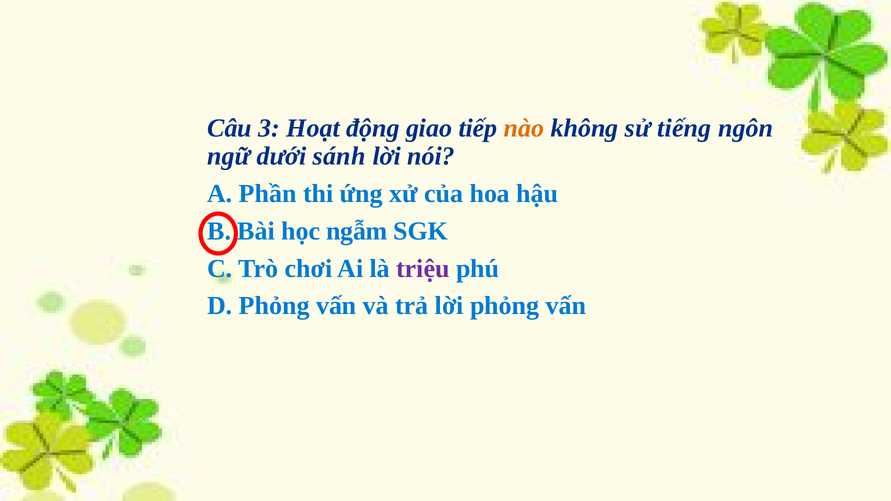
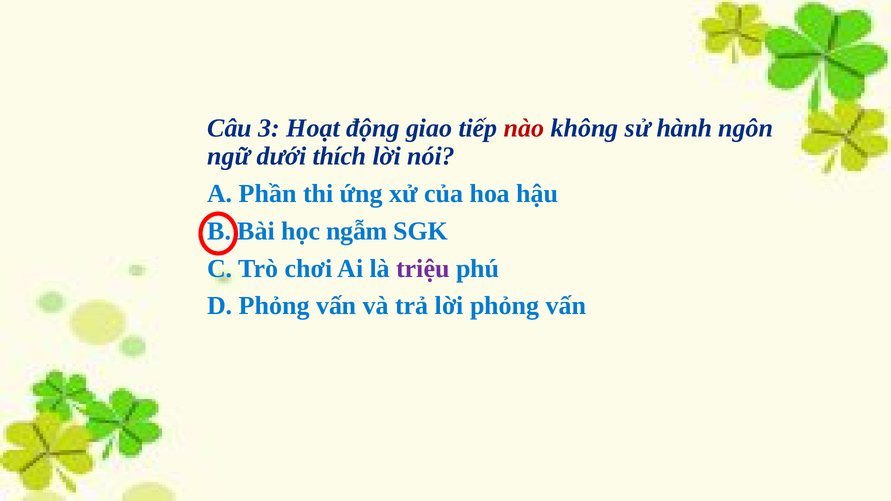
nào colour: orange -> red (524, 128)
tiếng: tiếng -> hành (685, 128)
sánh: sánh -> thích (340, 156)
